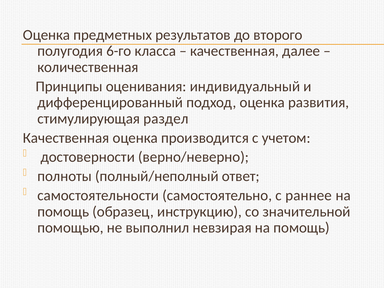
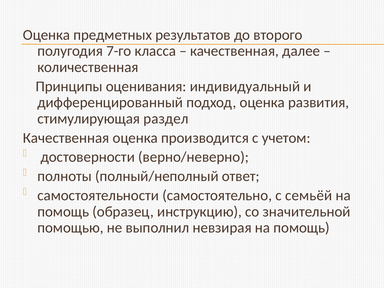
6-го: 6-го -> 7-го (119, 51)
раннее: раннее -> семьёй (309, 195)
